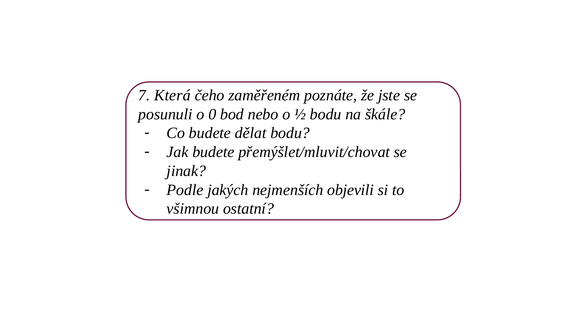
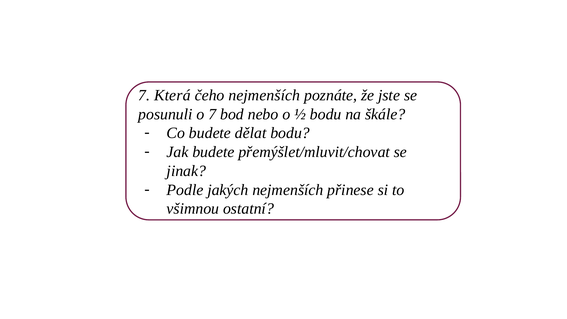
čeho zaměřeném: zaměřeném -> nejmenších (264, 95)
o 0: 0 -> 7 (212, 114)
objevili: objevili -> přinese (351, 190)
